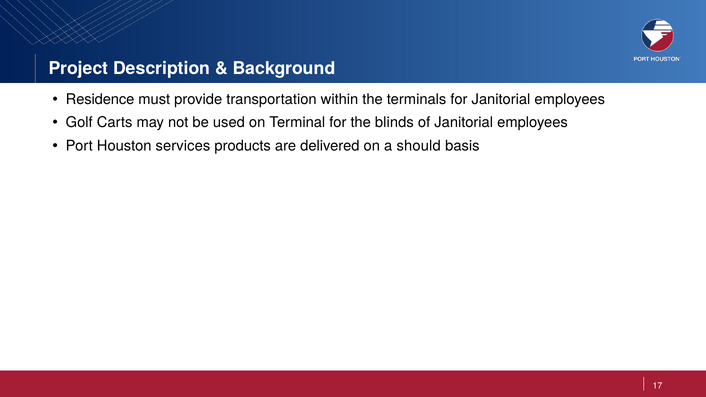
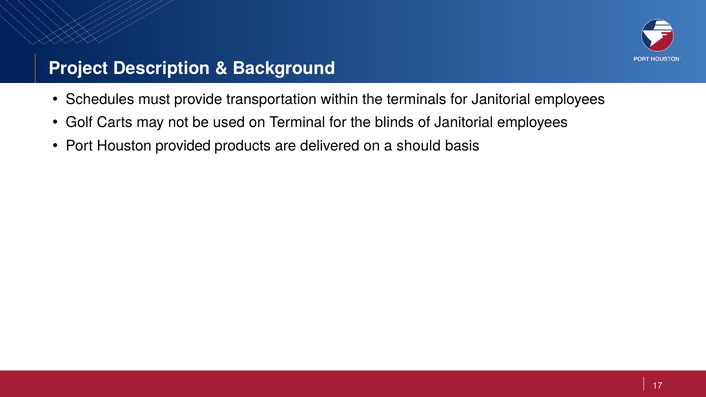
Residence: Residence -> Schedules (100, 99)
services: services -> provided (183, 146)
